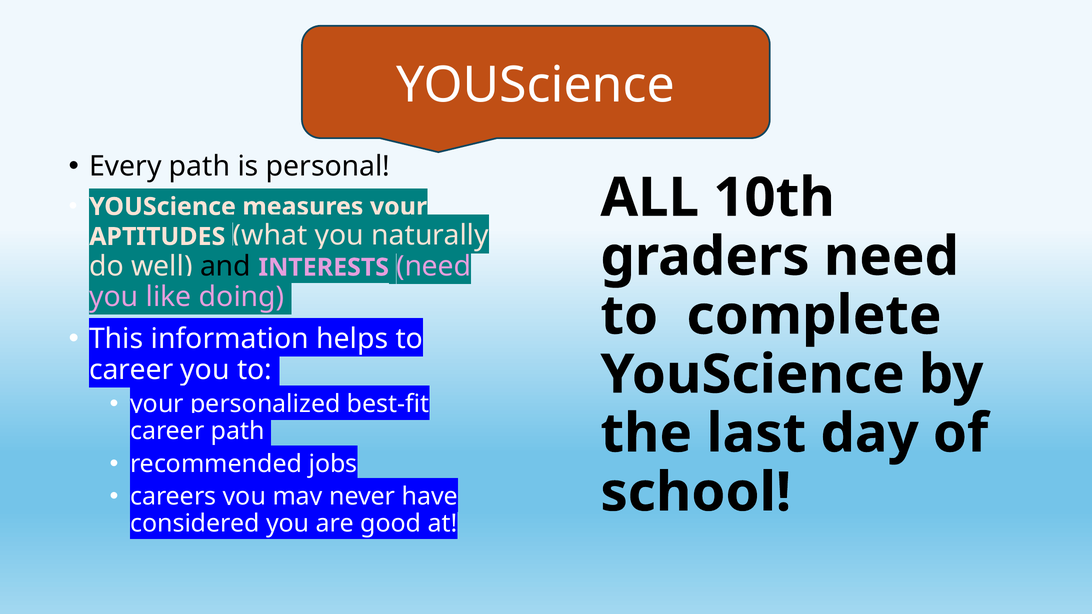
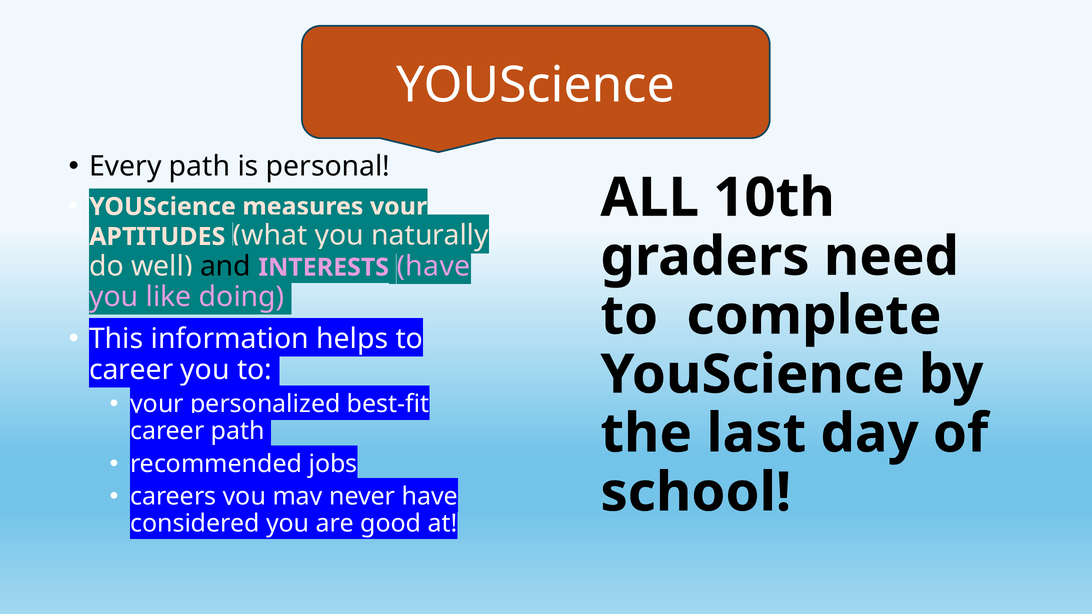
need: need -> have (433, 266)
